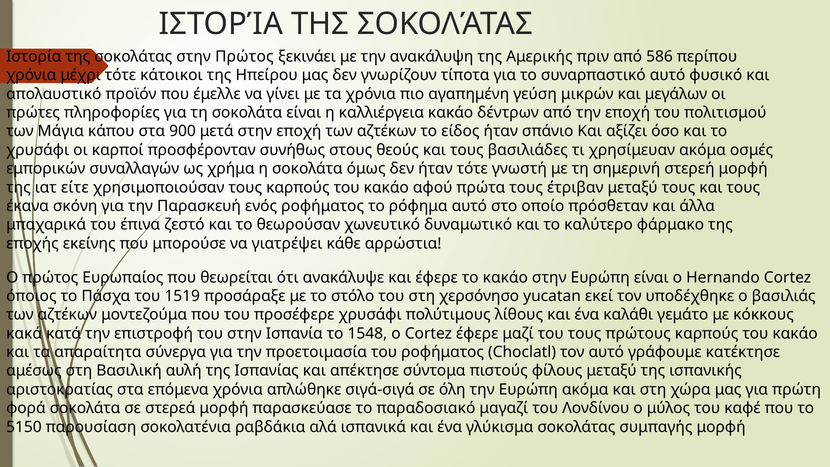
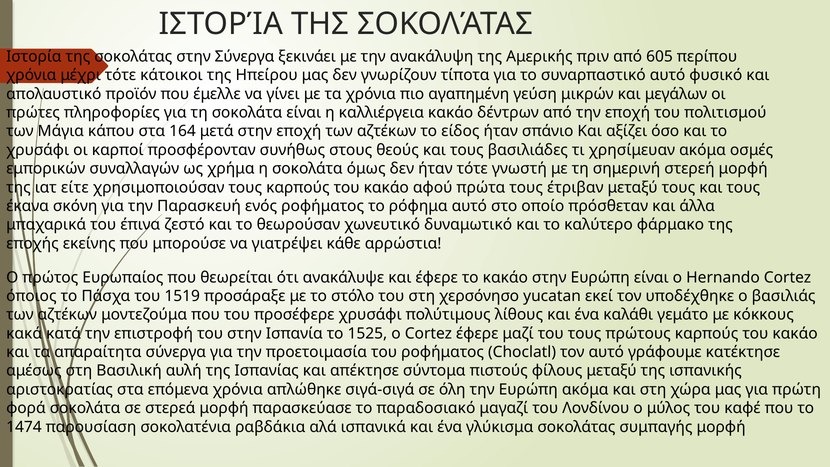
στην Πρώτος: Πρώτος -> Σύνεργα (245, 57)
586: 586 -> 605 (659, 57)
900: 900 -> 164 (183, 131)
1548: 1548 -> 1525 (367, 333)
5150: 5150 -> 1474 (24, 427)
